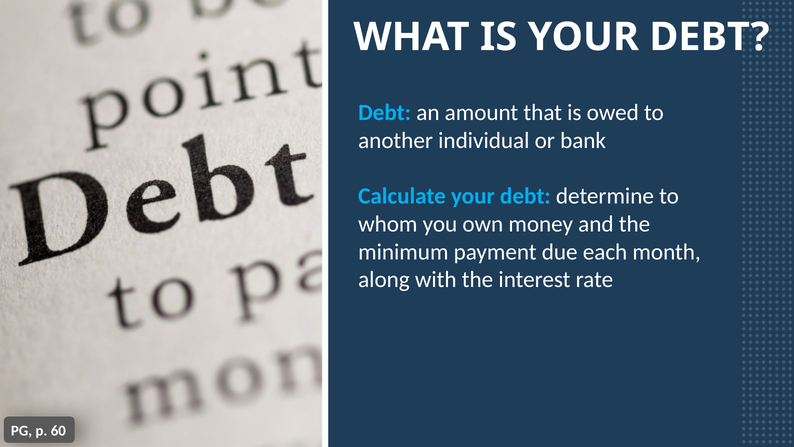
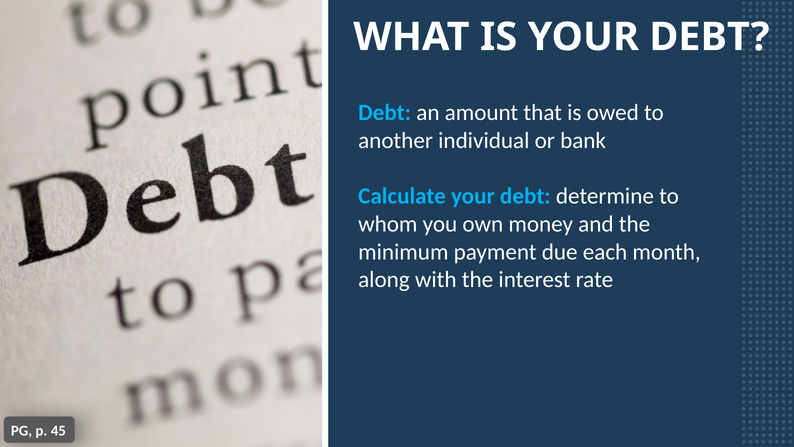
60: 60 -> 45 (58, 430)
